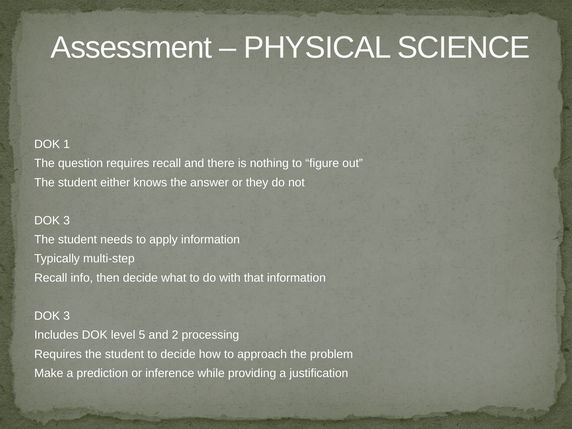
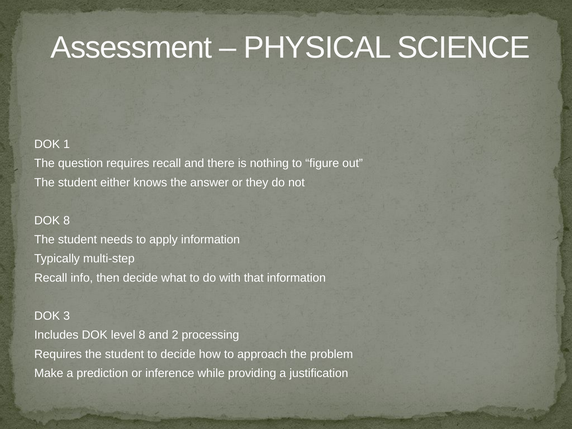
3: 3 -> 8 (67, 221)
level 5: 5 -> 8 (142, 335)
